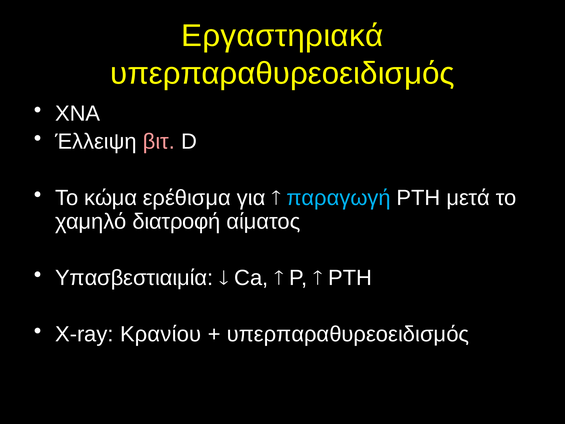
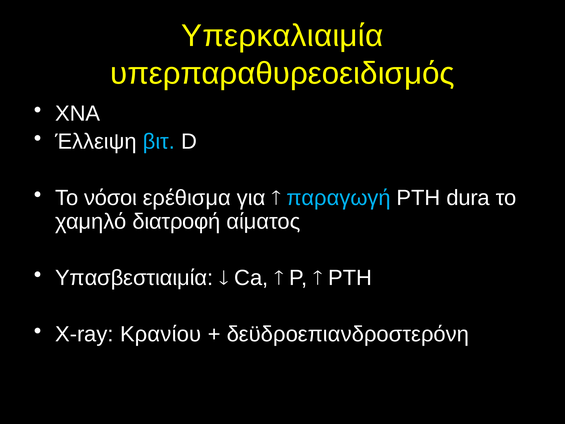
Εργαστηριακά: Εργαστηριακά -> Υπερκαλιαιμία (282, 36)
βιτ colour: pink -> light blue (159, 142)
κώμα: κώμα -> νόσοι (111, 198)
μετά: μετά -> dura (468, 198)
υπερπαραθυρεοειδισμός: υπερπαραθυρεοειδισμός -> δεϋδροεπιανδροστερόνη (348, 334)
